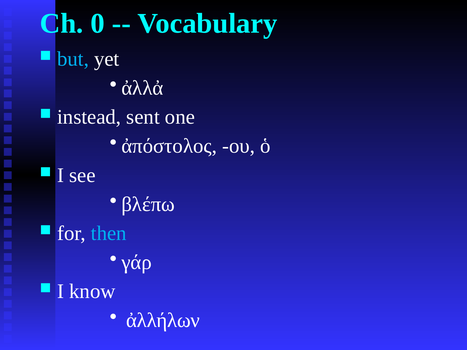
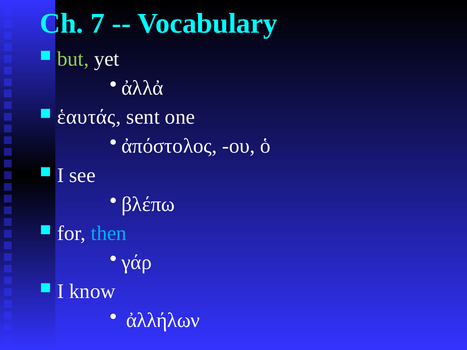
0: 0 -> 7 (98, 23)
but colour: light blue -> light green (73, 59)
instead: instead -> ἑαυτάς (89, 117)
